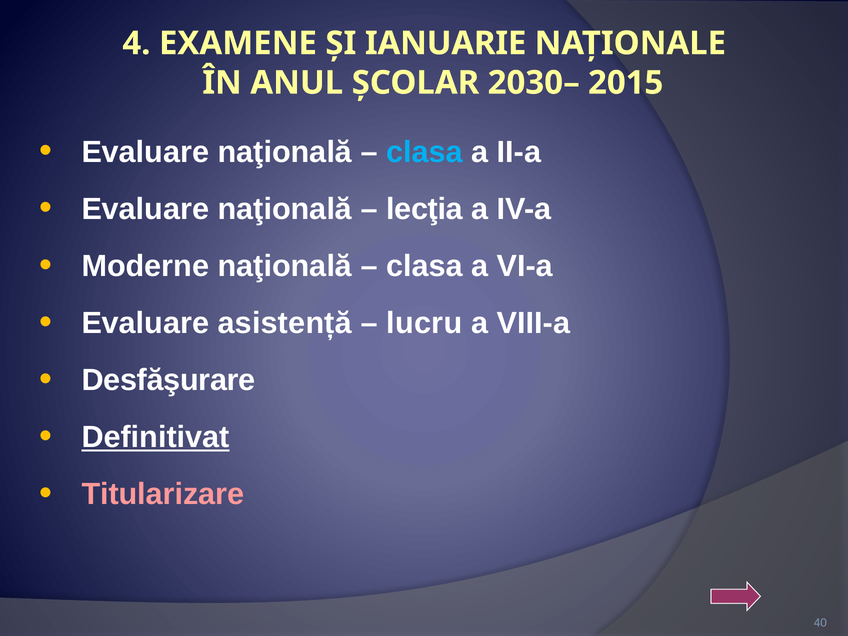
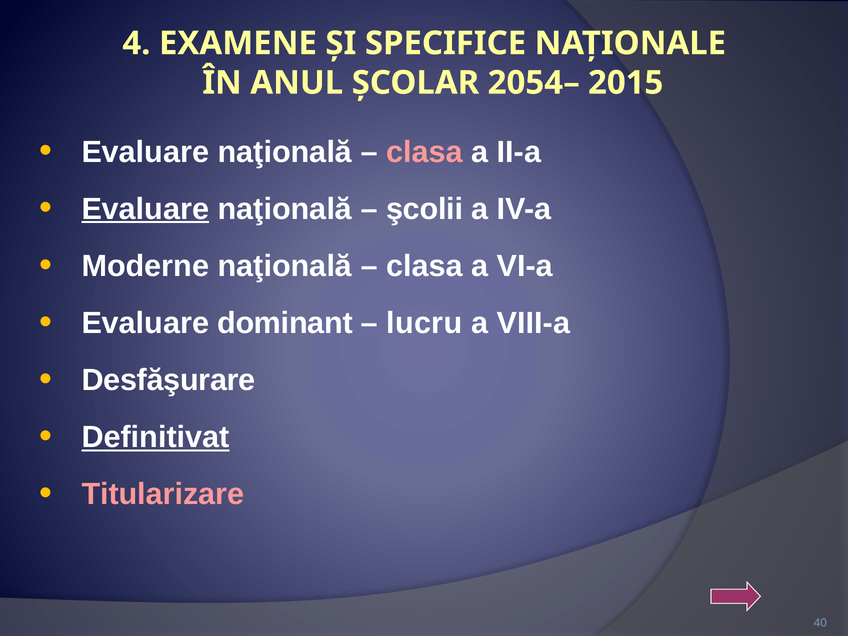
IANUARIE: IANUARIE -> SPECIFICE (446, 43)
2030–: 2030– -> 2054– (534, 83)
clasa colour: light blue -> pink (424, 152)
Evaluare underline: none -> present (145, 209)
lecţia: lecţia -> şcolii (425, 209)
asistență: asistență -> dominant (285, 323)
